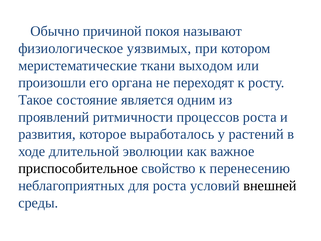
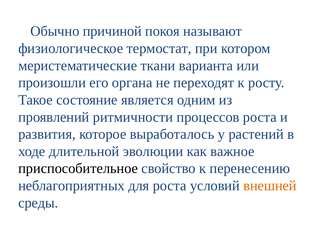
уязвимых: уязвимых -> термостат (159, 48)
выходом: выходом -> варианта (206, 66)
внешней colour: black -> orange (270, 185)
